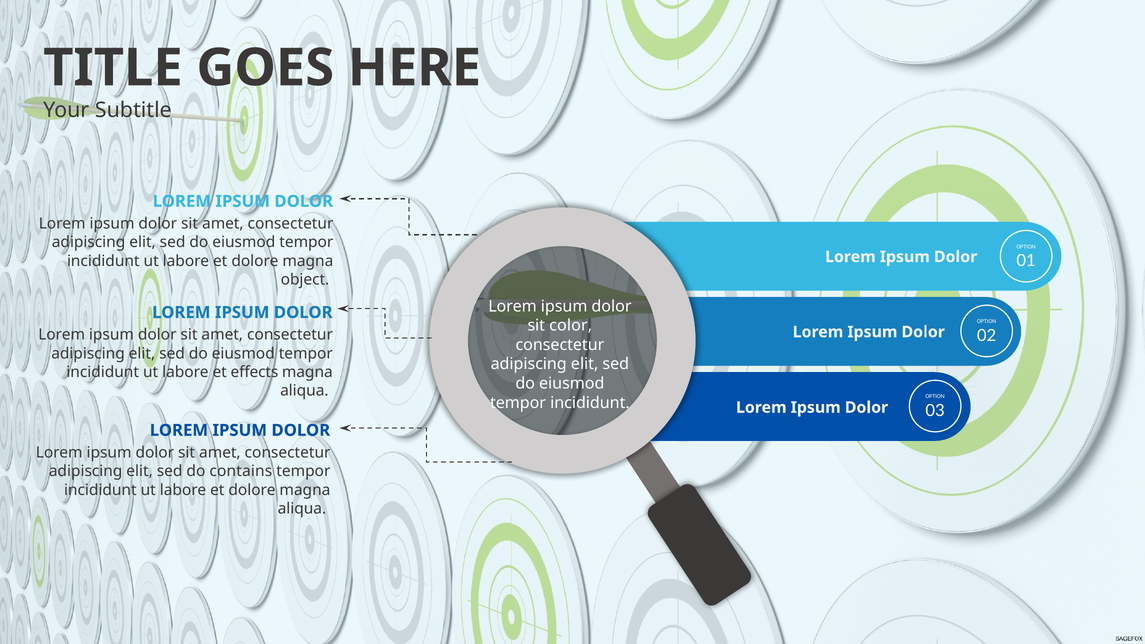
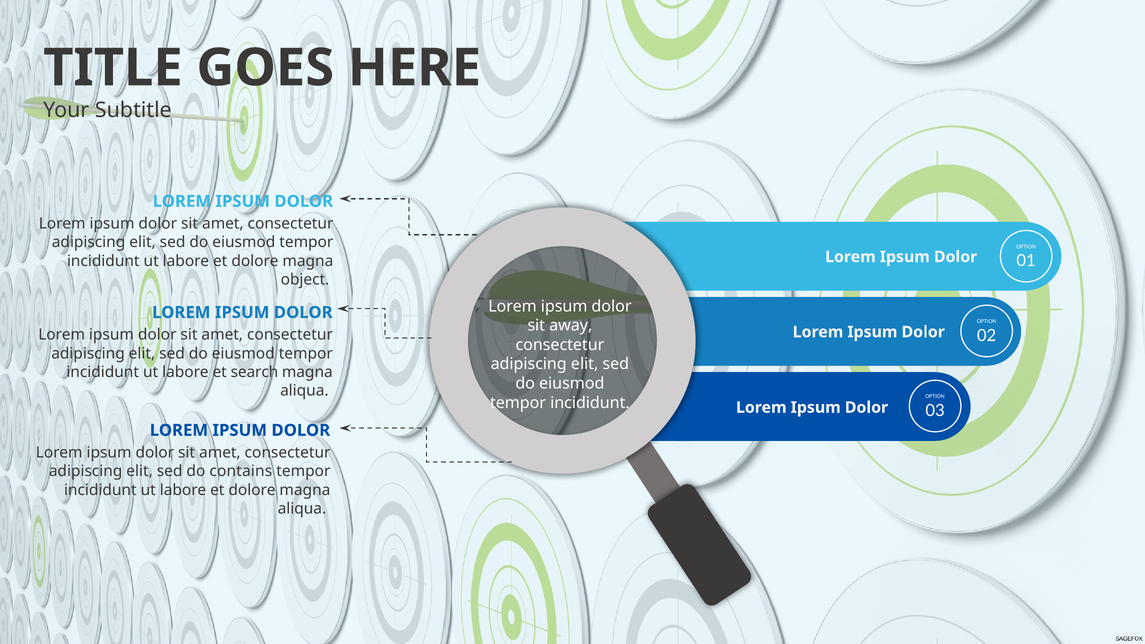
color: color -> away (571, 326)
effects: effects -> search (254, 372)
